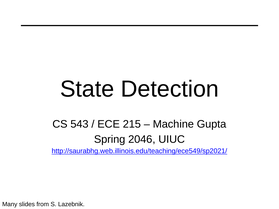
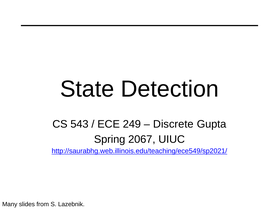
215: 215 -> 249 (132, 124)
Machine: Machine -> Discrete (173, 124)
2046: 2046 -> 2067 (142, 139)
